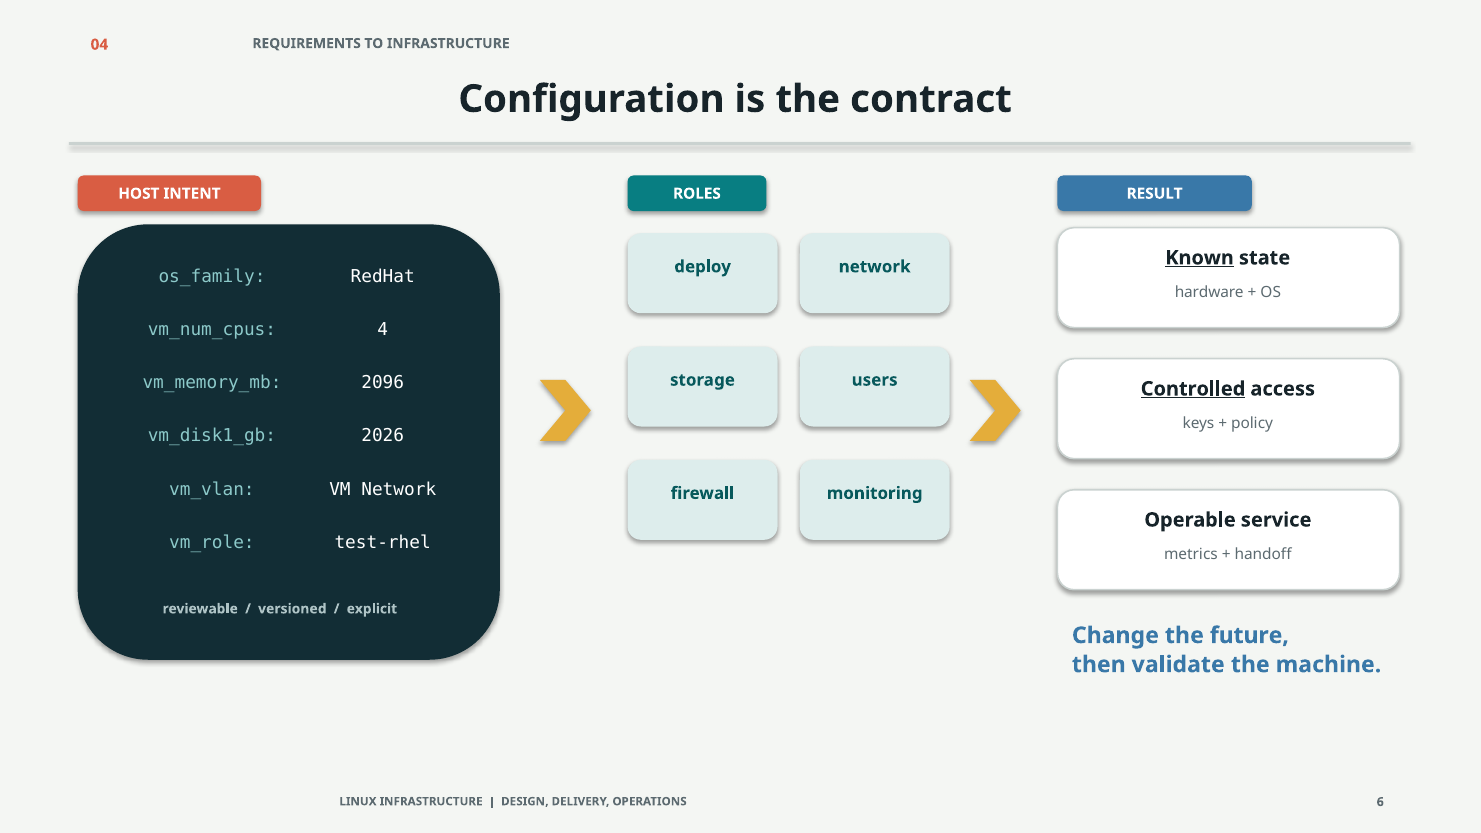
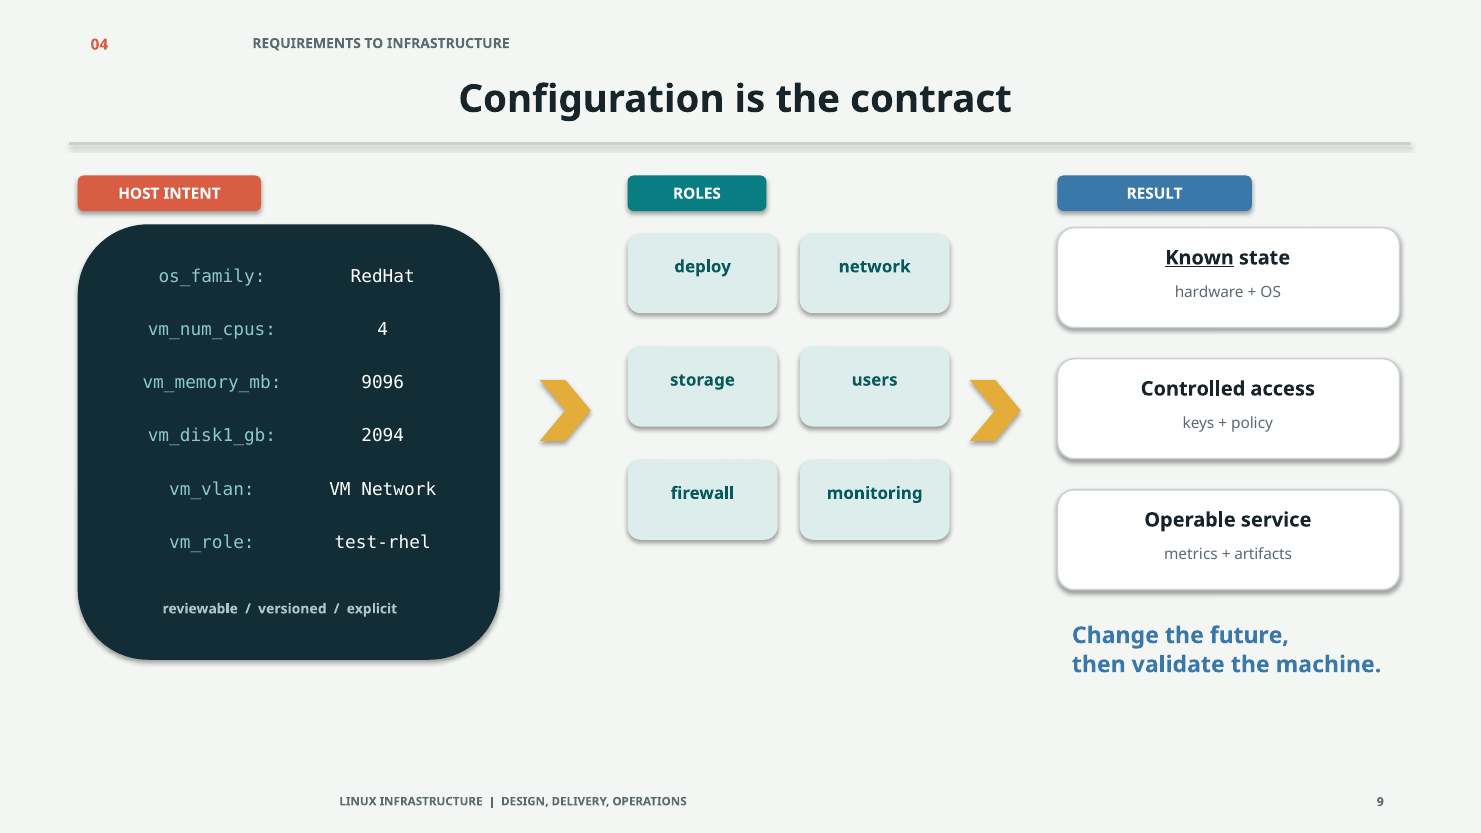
2096: 2096 -> 9096 (383, 383)
Controlled underline: present -> none (1193, 389)
2026: 2026 -> 2094 (383, 436)
handoff: handoff -> artifacts (1263, 554)
6: 6 -> 9 (1380, 802)
